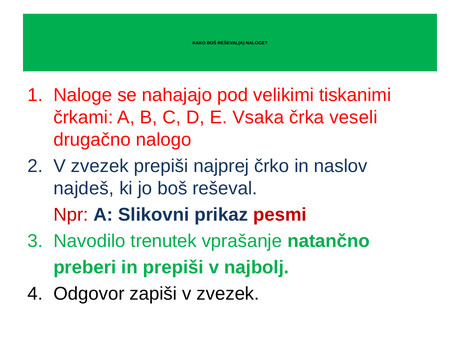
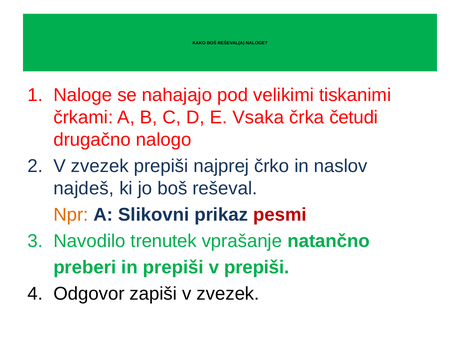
veseli: veseli -> četudi (354, 117)
Npr colour: red -> orange (71, 215)
v najbolj: najbolj -> prepiši (257, 267)
